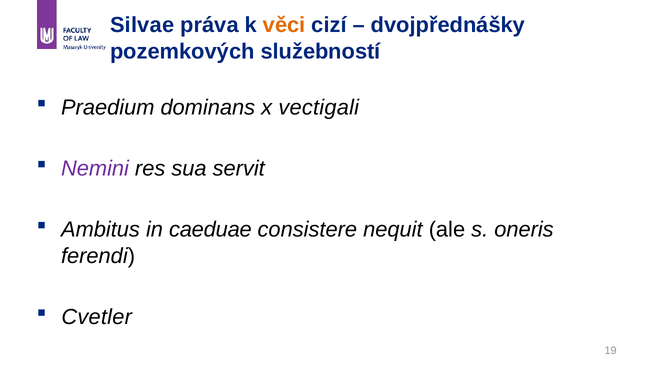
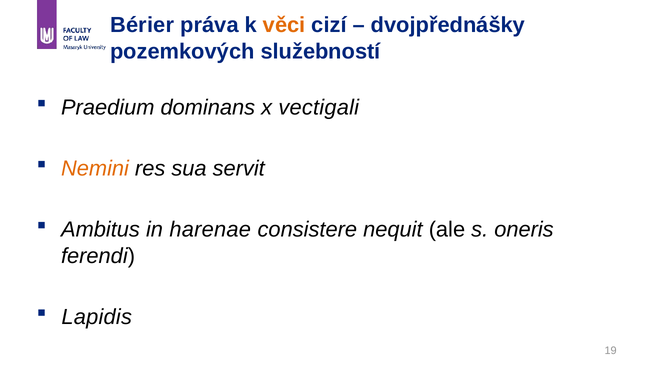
Silvae: Silvae -> Bérier (142, 25)
Nemini colour: purple -> orange (95, 169)
caeduae: caeduae -> harenae (210, 230)
Cvetler: Cvetler -> Lapidis (97, 317)
